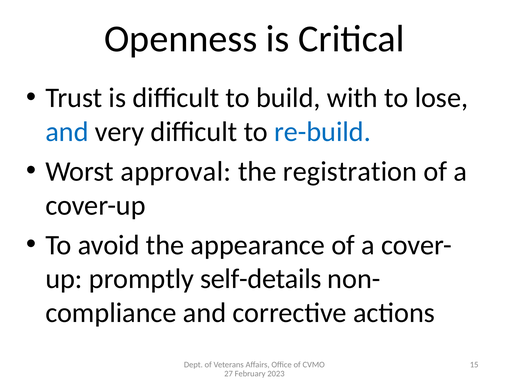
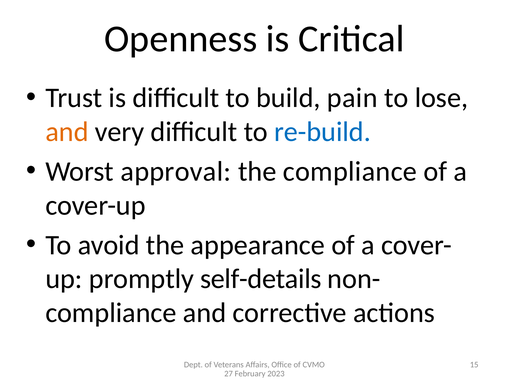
with: with -> pain (352, 98)
and colour: blue -> orange (67, 132)
the registration: registration -> compliance (350, 171)
